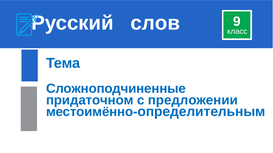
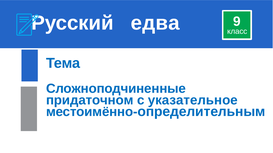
слов: слов -> едва (155, 23)
предложении: предложении -> указательное (193, 101)
